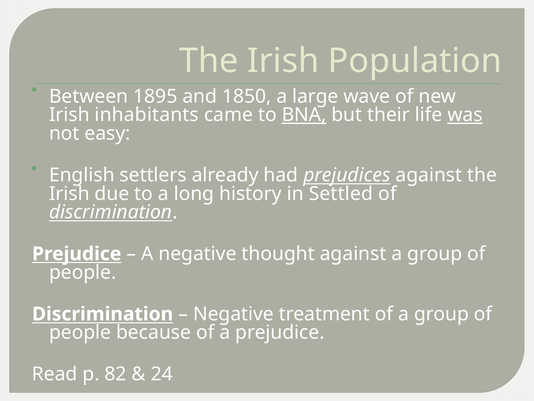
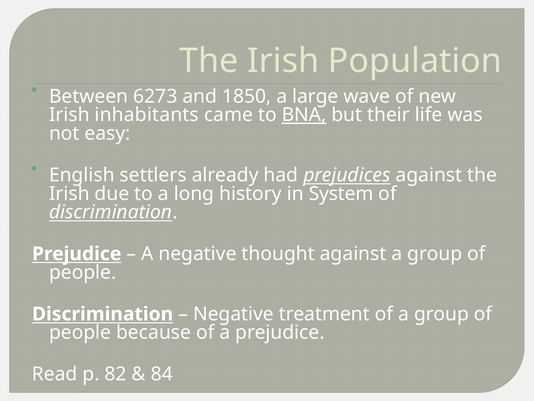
1895: 1895 -> 6273 (155, 96)
was underline: present -> none (465, 115)
Settled: Settled -> System (341, 193)
24: 24 -> 84 (162, 374)
